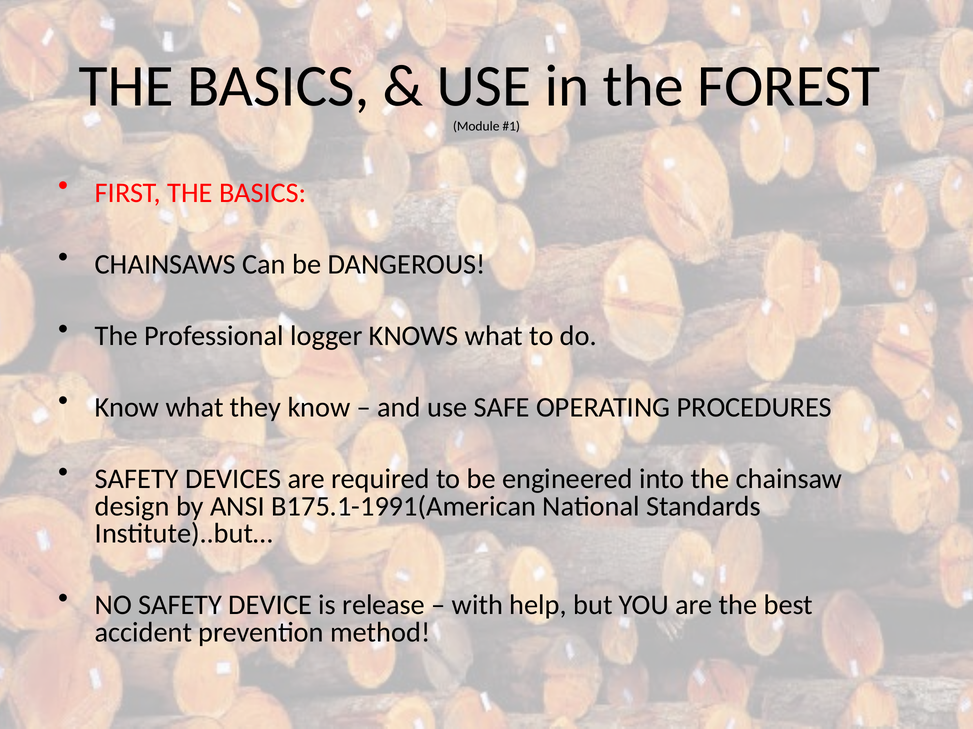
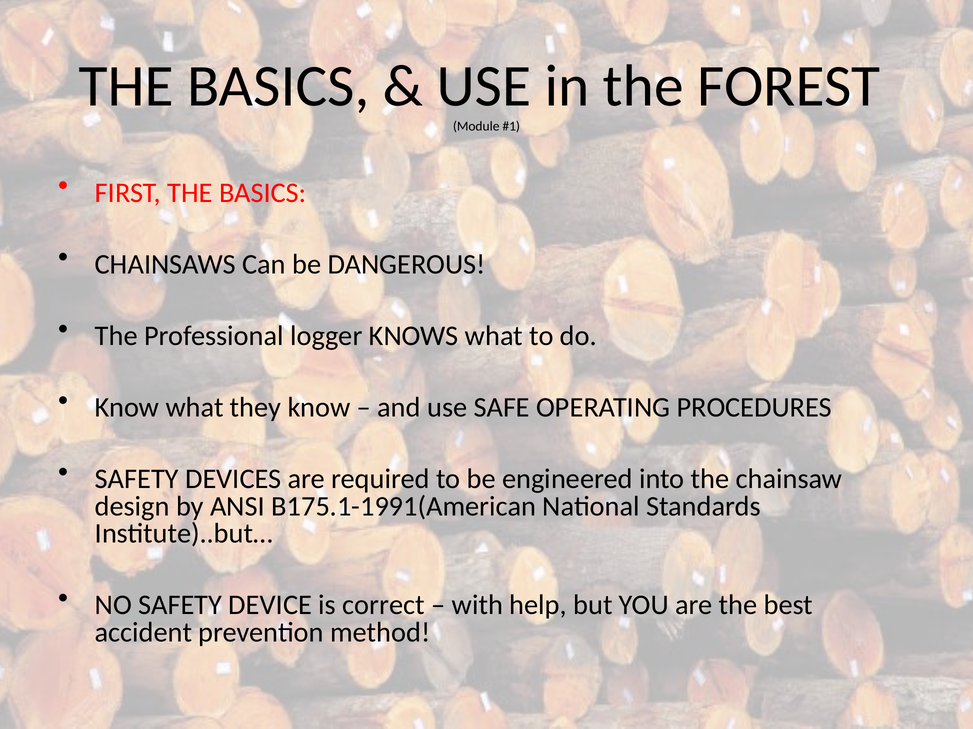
release: release -> correct (384, 606)
